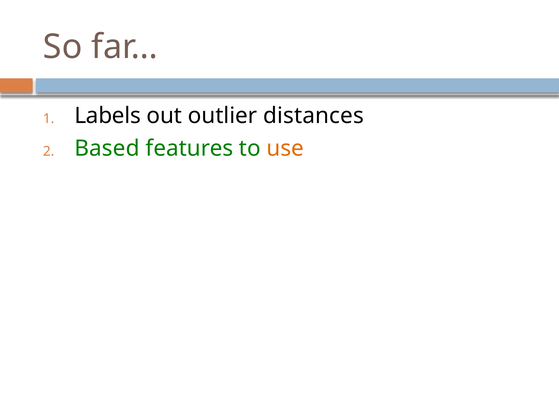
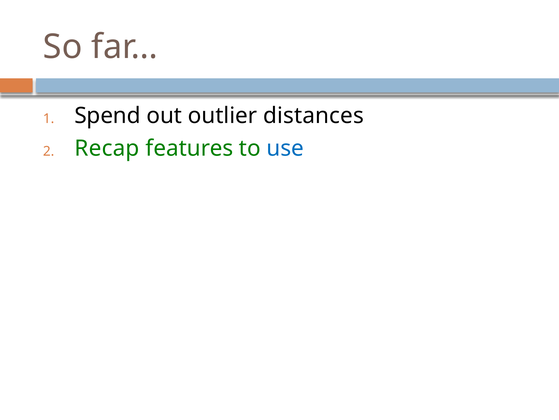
Labels: Labels -> Spend (108, 116)
Based: Based -> Recap (107, 148)
use colour: orange -> blue (285, 148)
